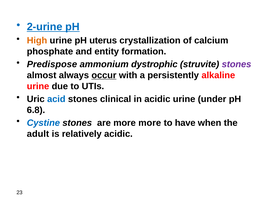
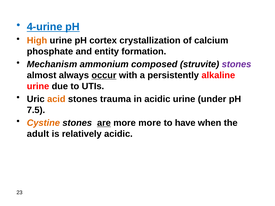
2-urine: 2-urine -> 4-urine (45, 27)
uterus: uterus -> cortex (103, 41)
Predispose: Predispose -> Mechanism (52, 64)
dystrophic: dystrophic -> composed (154, 64)
acid colour: blue -> orange (56, 99)
clinical: clinical -> trauma (116, 99)
6.8: 6.8 -> 7.5 (36, 110)
Cystine colour: blue -> orange (43, 123)
are underline: none -> present (104, 123)
